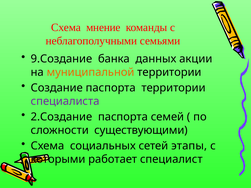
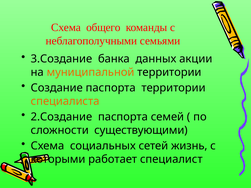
мнение: мнение -> общего (103, 28)
9.Создание: 9.Создание -> 3.Создание (61, 59)
специалиста colour: purple -> orange (65, 101)
этапы: этапы -> жизнь (189, 146)
